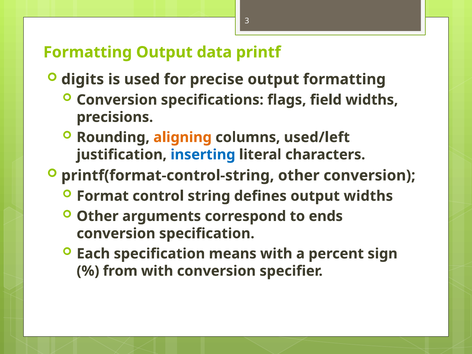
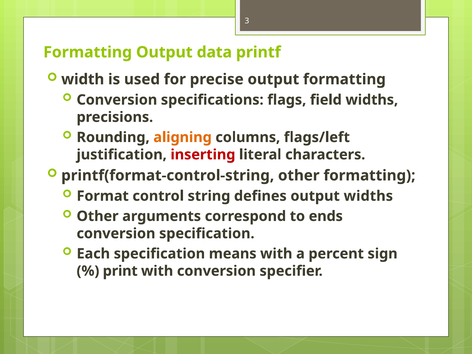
digits: digits -> width (83, 79)
used/left: used/left -> flags/left (317, 137)
inserting colour: blue -> red (203, 155)
other conversion: conversion -> formatting (369, 176)
from: from -> print (120, 271)
